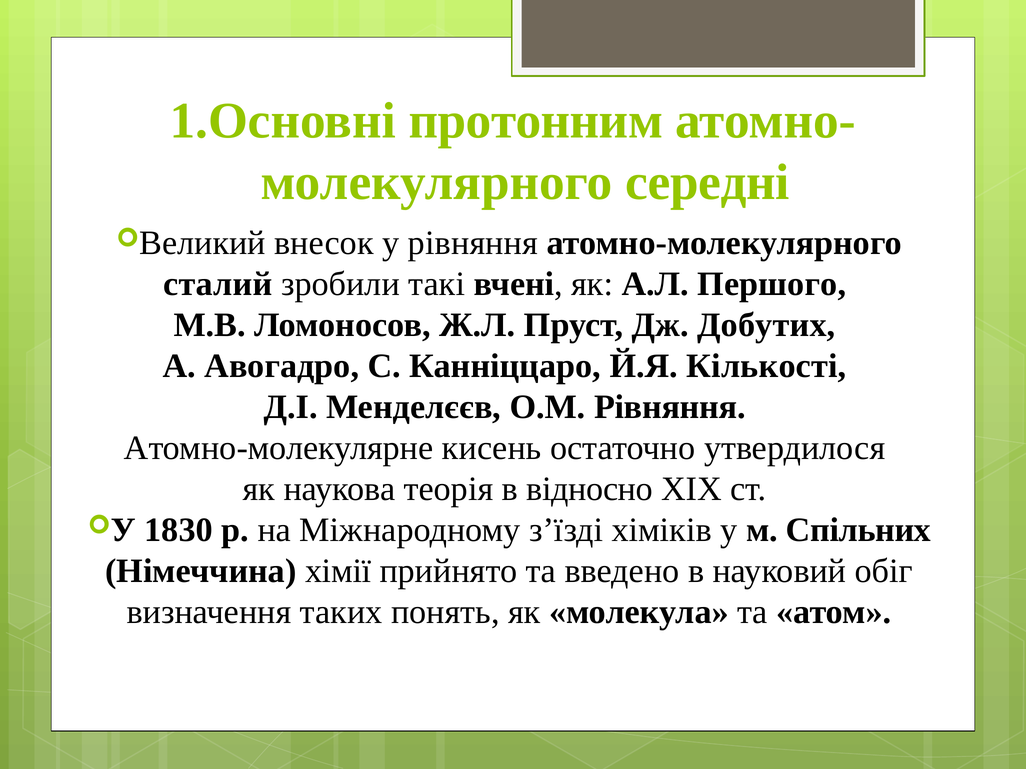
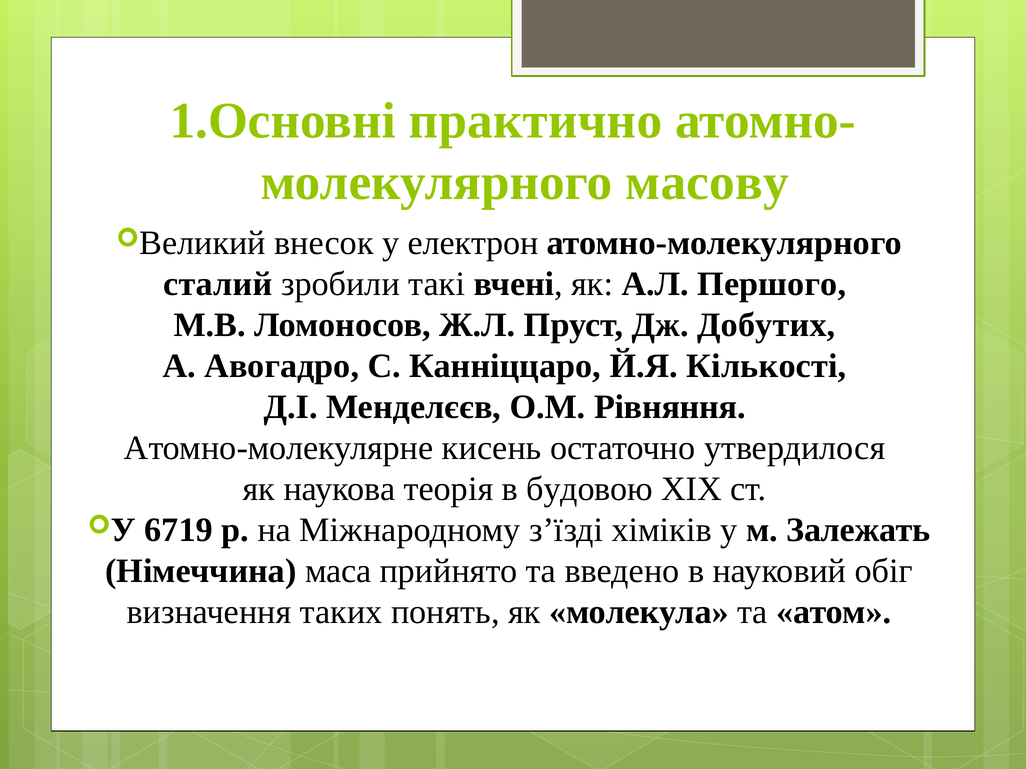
протонним: протонним -> практично (536, 121)
середні: середні -> масову (707, 183)
у рівняння: рівняння -> електрон (473, 243)
відносно: відносно -> будовою (590, 489)
1830: 1830 -> 6719 (179, 530)
Спільних: Спільних -> Залежать (858, 530)
хімії: хімії -> маса (338, 571)
